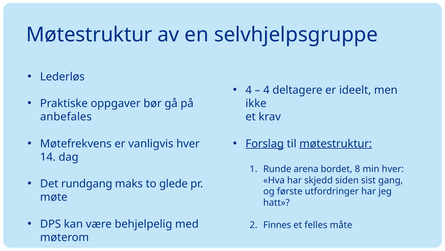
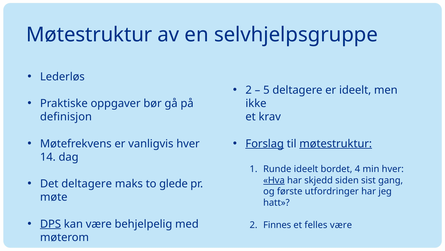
4: 4 -> 2 (249, 90)
4: 4 -> 5 (266, 90)
anbefales: anbefales -> definisjon (66, 117)
Runde arena: arena -> ideelt (306, 169)
8: 8 -> 4 (357, 169)
Hva underline: none -> present (274, 180)
Det rundgang: rundgang -> deltagere (87, 183)
DPS underline: none -> present (51, 223)
felles måte: måte -> være (341, 224)
